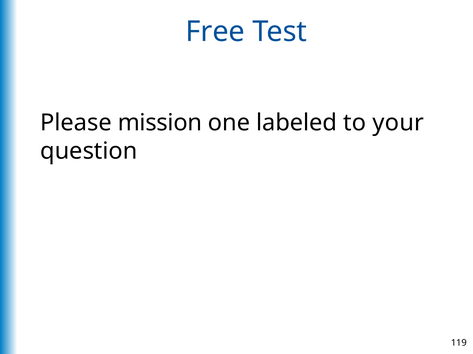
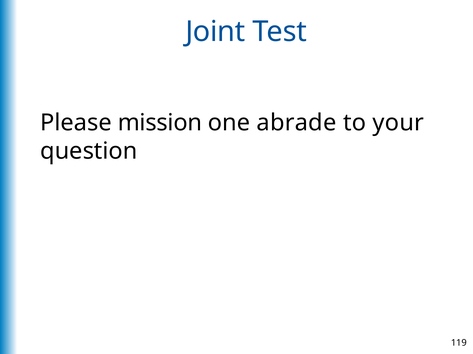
Free: Free -> Joint (215, 32)
labeled: labeled -> abrade (296, 123)
